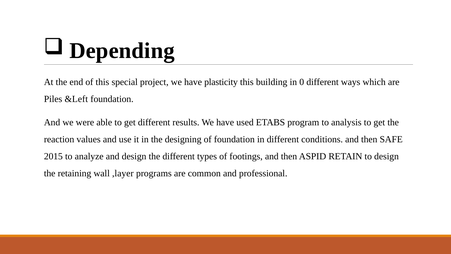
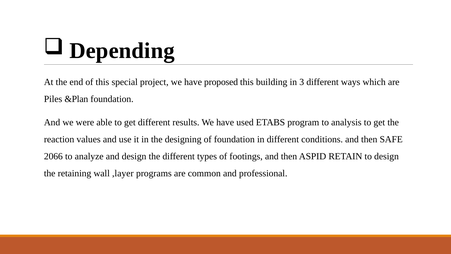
plasticity: plasticity -> proposed (221, 82)
0: 0 -> 3 (302, 82)
&Left: &Left -> &Plan (76, 99)
2015: 2015 -> 2066 (53, 156)
